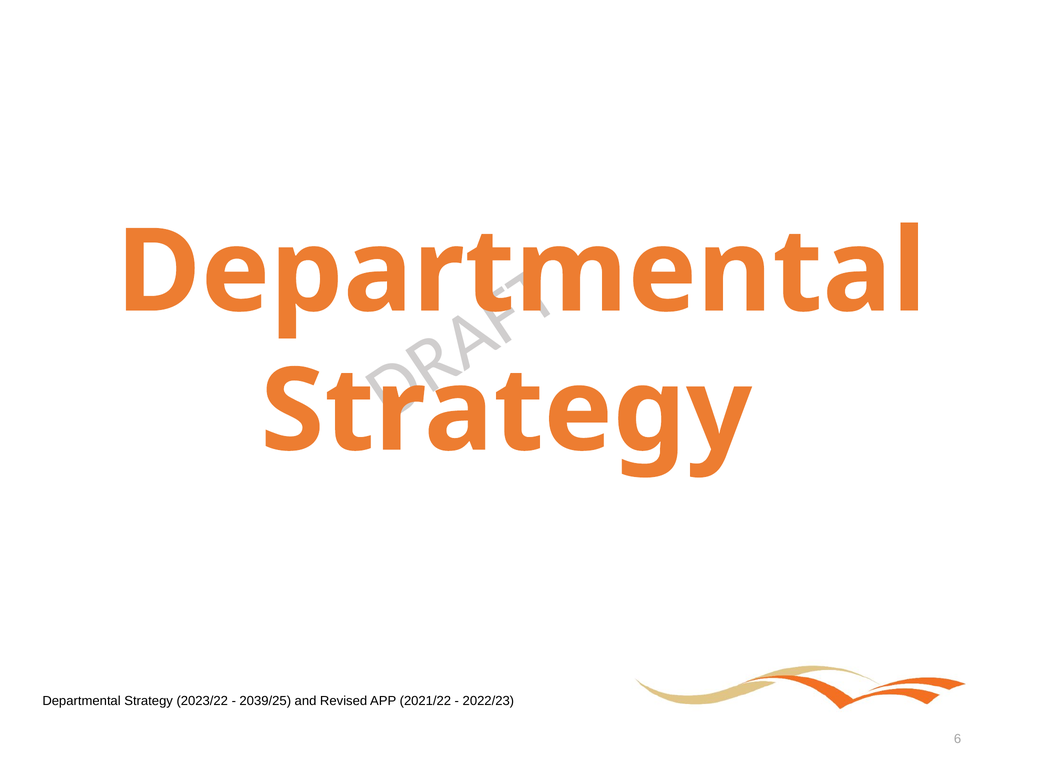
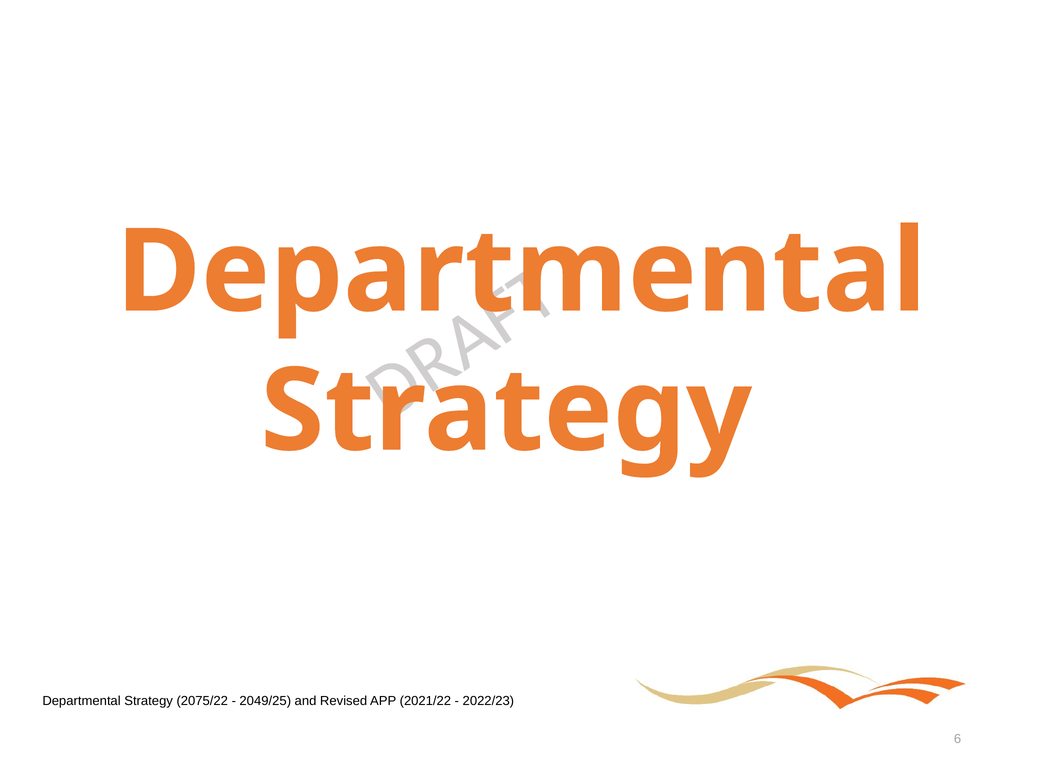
2023/22: 2023/22 -> 2075/22 (202, 701)
2039/25: 2039/25 -> 2049/25 (265, 701)
